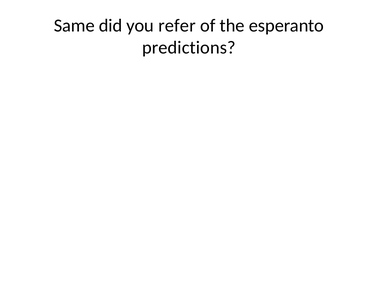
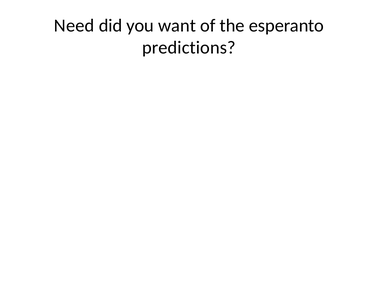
Same: Same -> Need (74, 26)
refer: refer -> want (177, 26)
